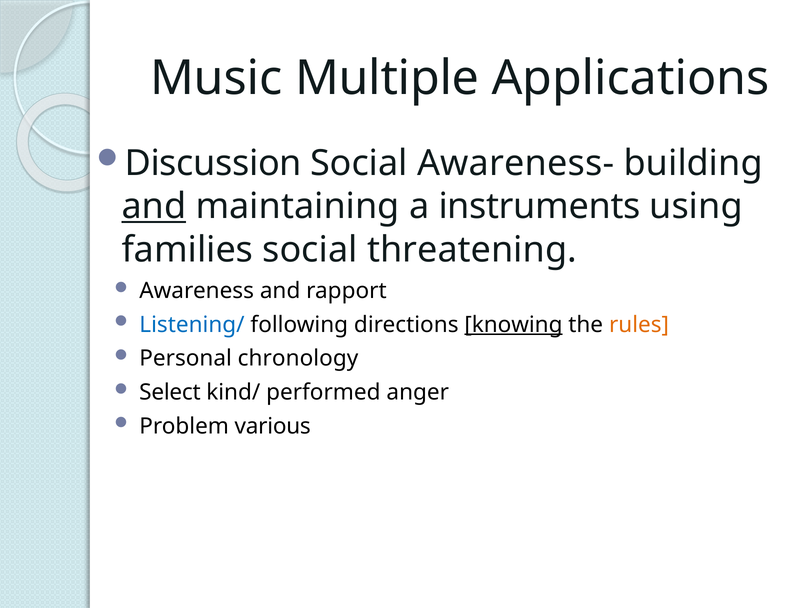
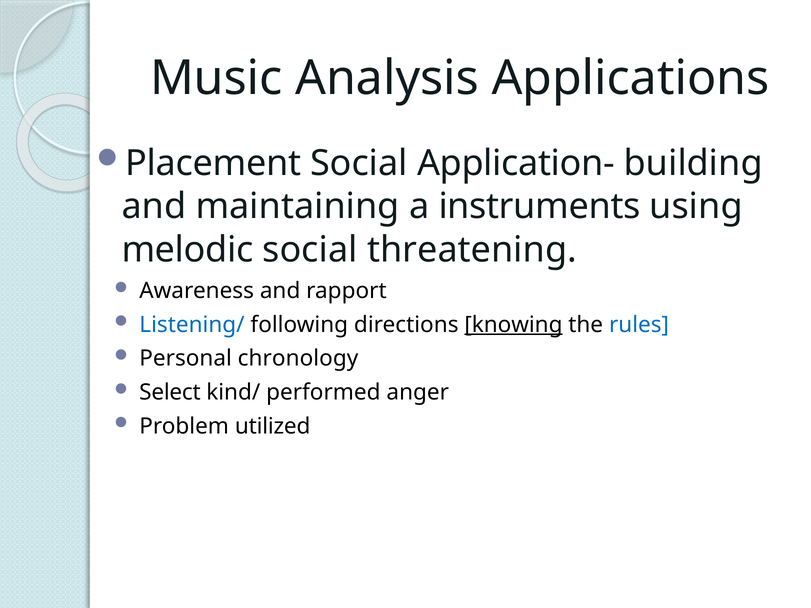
Multiple: Multiple -> Analysis (387, 78)
Discussion: Discussion -> Placement (213, 163)
Awareness-: Awareness- -> Application- (516, 163)
and underline: present -> none (154, 207)
families: families -> melodic (187, 250)
rules colour: orange -> blue (639, 325)
various: various -> utilized (273, 426)
